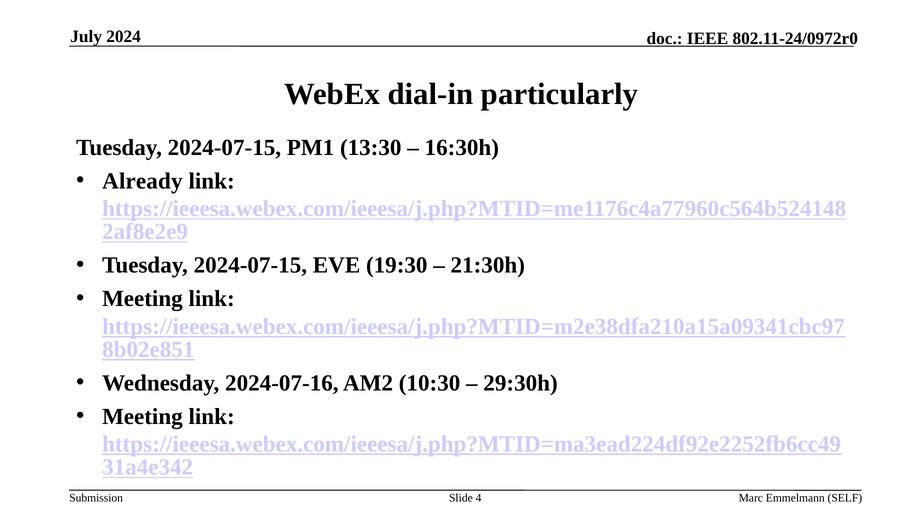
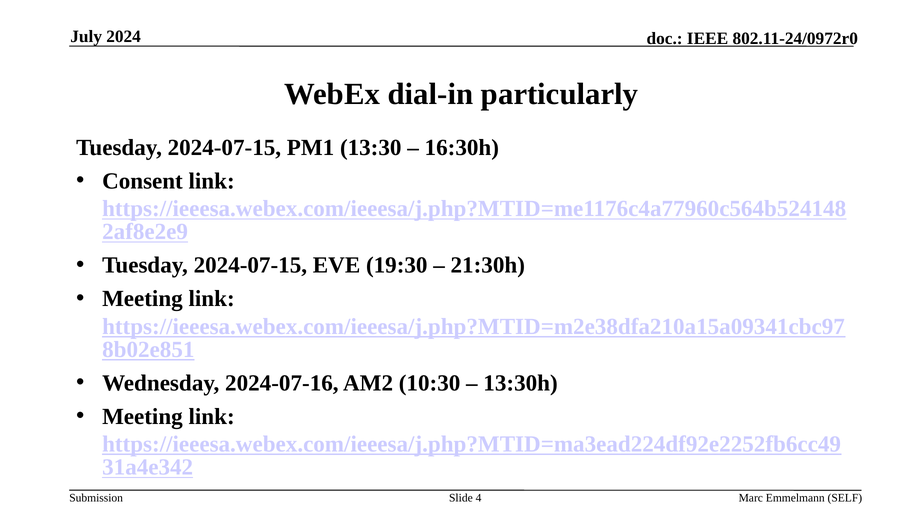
Already: Already -> Consent (142, 181)
29:30h: 29:30h -> 13:30h (521, 383)
